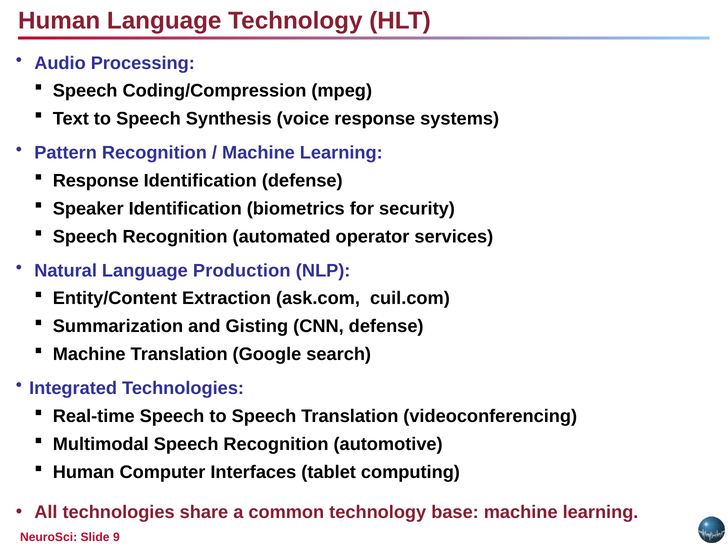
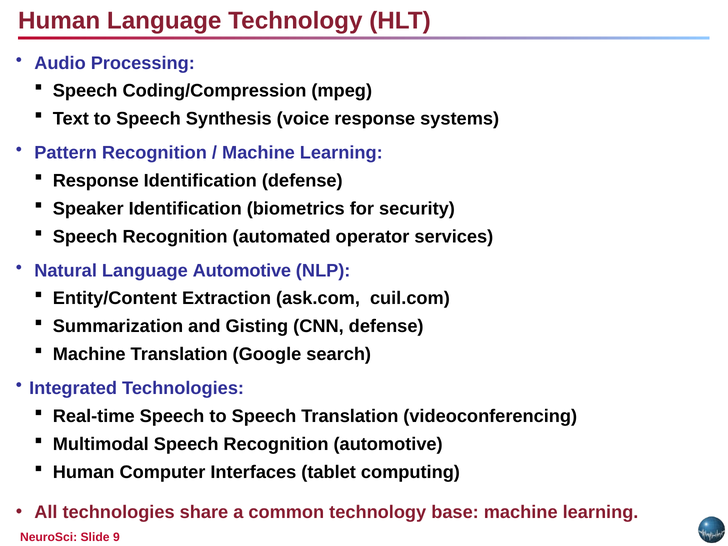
Language Production: Production -> Automotive (242, 271)
